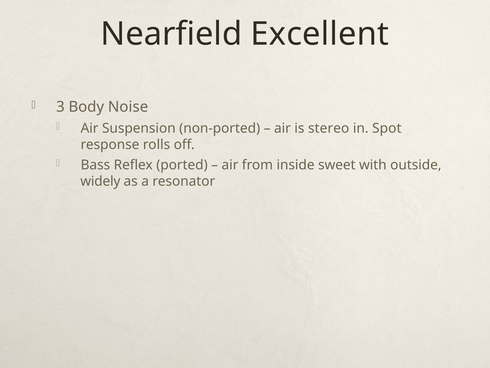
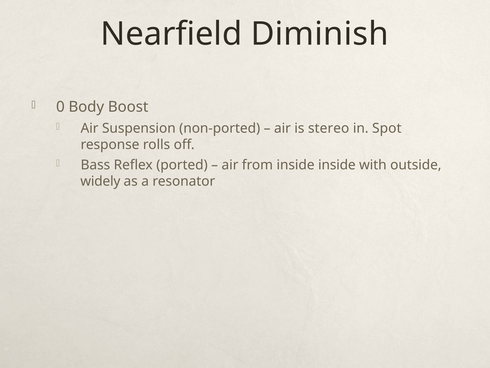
Excellent: Excellent -> Diminish (320, 34)
3: 3 -> 0 (60, 107)
Noise: Noise -> Boost (128, 107)
inside sweet: sweet -> inside (337, 165)
